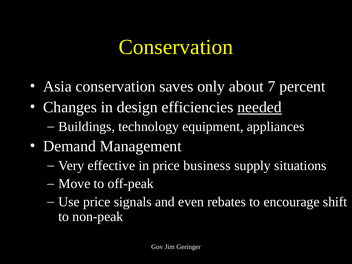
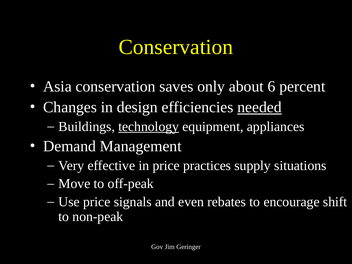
7: 7 -> 6 (272, 86)
technology underline: none -> present (149, 126)
business: business -> practices (207, 165)
